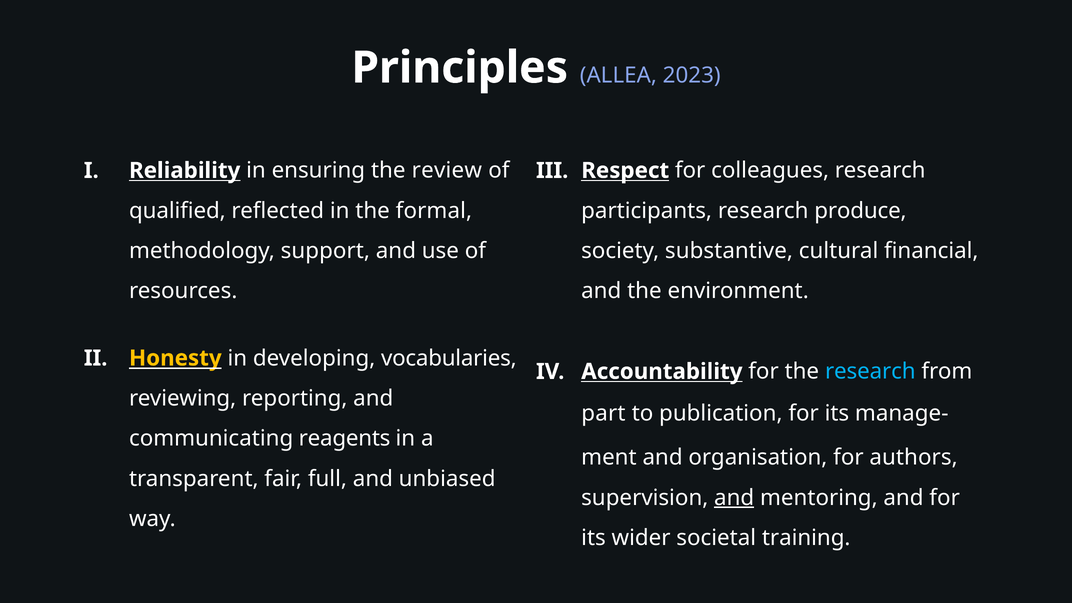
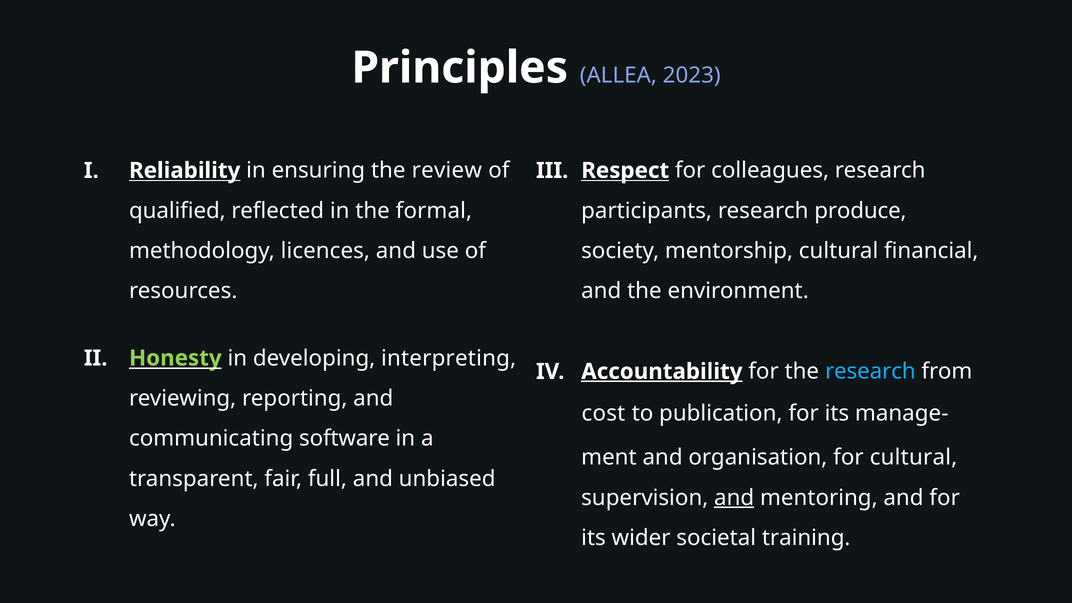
support: support -> licences (325, 251)
substantive: substantive -> mentorship (729, 251)
Honesty colour: yellow -> light green (175, 358)
vocabularies: vocabularies -> interpreting (449, 358)
Accountability underline: none -> present (662, 372)
part: part -> cost (603, 414)
reagents: reagents -> software (345, 439)
for authors: authors -> cultural (914, 458)
